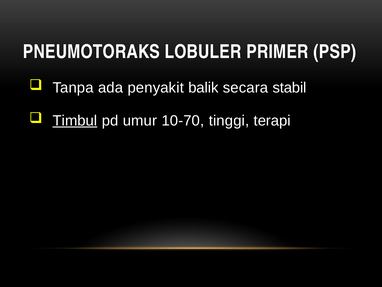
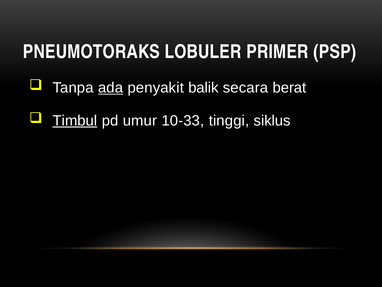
ada underline: none -> present (111, 88)
stabil: stabil -> berat (289, 88)
10-70: 10-70 -> 10-33 (183, 120)
terapi: terapi -> siklus (272, 120)
